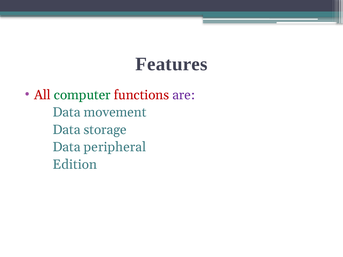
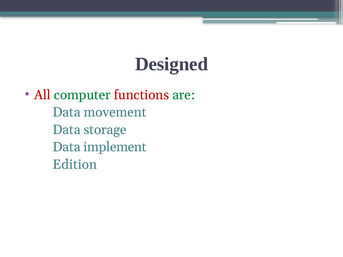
Features: Features -> Designed (172, 64)
are colour: purple -> green (184, 95)
peripheral: peripheral -> implement (115, 147)
